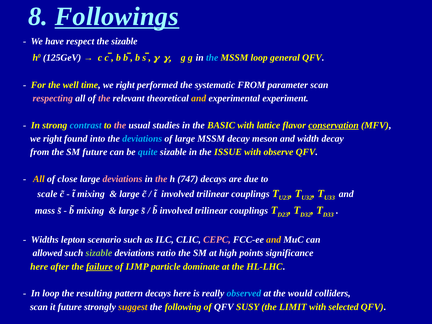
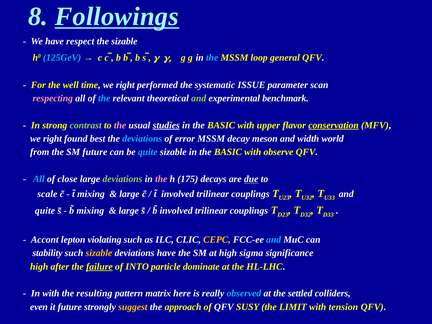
125GeV colour: white -> light blue (62, 58)
systematic FROM: FROM -> ISSUE (251, 85)
the colour: pink -> light blue (104, 98)
and colour: yellow -> light green (199, 98)
experiment: experiment -> benchmark (285, 98)
contrast colour: light blue -> light green (86, 125)
studies underline: none -> present (166, 125)
lattice: lattice -> upper (268, 125)
into: into -> best (98, 139)
of large: large -> error (185, 139)
width decay: decay -> world (333, 139)
sizable in the ISSUE: ISSUE -> BASIC (228, 152)
All colour: yellow -> light blue (39, 179)
deviations colour: pink -> light green (122, 179)
747: 747 -> 175 (188, 179)
due underline: none -> present (251, 179)
mass: mass -> quite (45, 211)
Widths: Widths -> Accont (45, 240)
scenario: scenario -> violating (105, 240)
CEPC colour: pink -> yellow (217, 240)
and colour: yellow -> light blue (274, 240)
allowed: allowed -> stability (47, 253)
sizable colour: light green -> yellow (99, 253)
deviations ratio: ratio -> have (166, 253)
points: points -> sigma (251, 253)
here: here -> high (39, 267)
IJMP: IJMP -> INTO (137, 267)
In loop: loop -> with (51, 293)
pattern decays: decays -> matrix (158, 293)
would: would -> settled (300, 293)
scan: scan -> even (39, 307)
following: following -> approach (183, 307)
selected: selected -> tension (343, 307)
